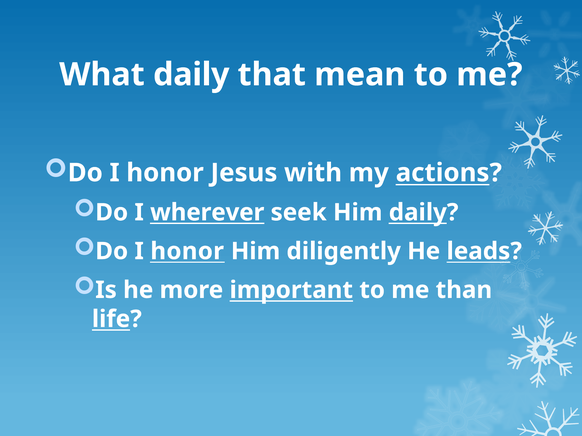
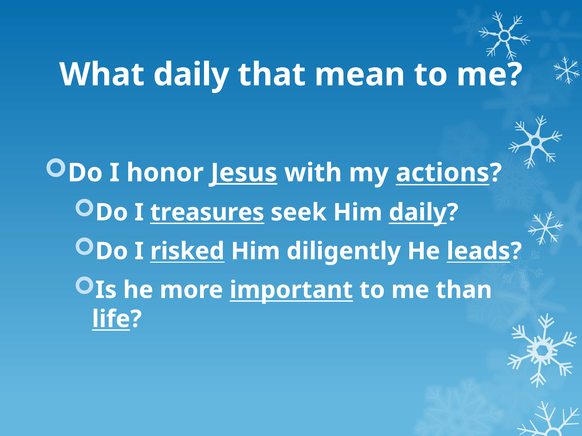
Jesus underline: none -> present (244, 173)
wherever: wherever -> treasures (207, 213)
honor: honor -> risked (187, 251)
